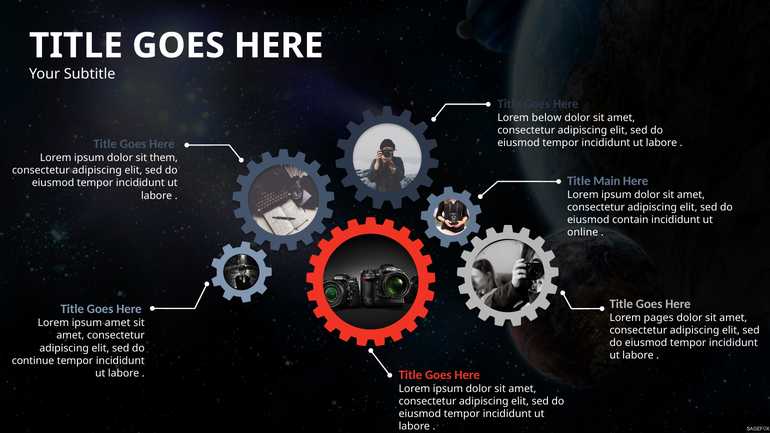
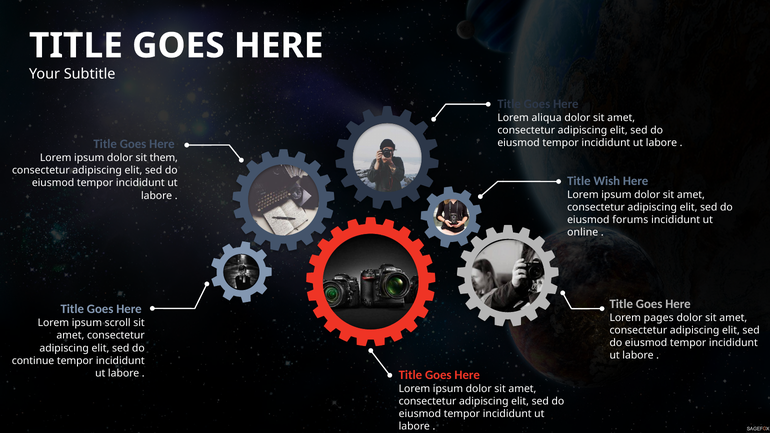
below: below -> aliqua (547, 118)
Main: Main -> Wish (607, 181)
contain: contain -> forums (630, 220)
ipsum amet: amet -> scroll (118, 323)
